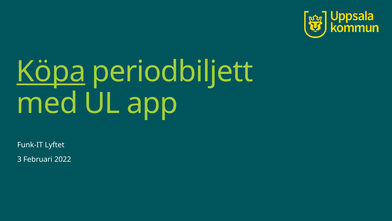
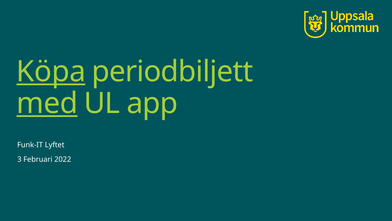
med underline: none -> present (47, 103)
